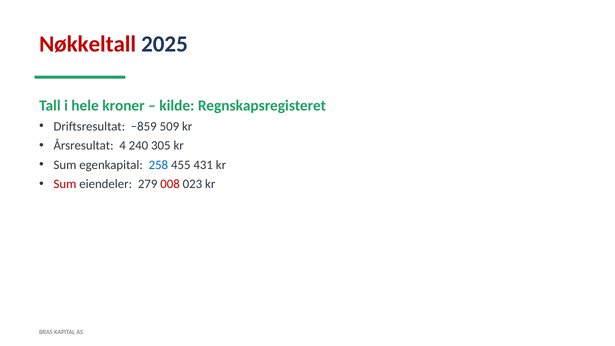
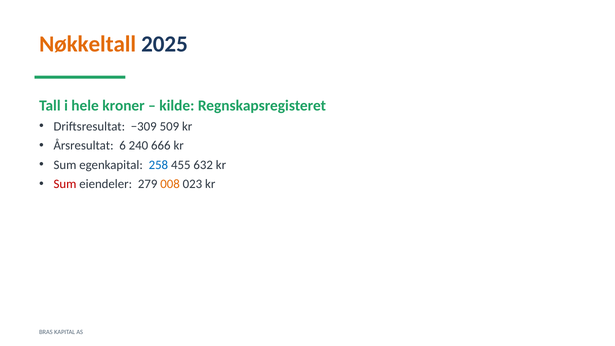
Nøkkeltall colour: red -> orange (88, 44)
−859: −859 -> −309 (144, 126)
4: 4 -> 6 (123, 146)
305: 305 -> 666 (161, 146)
431: 431 -> 632 (203, 165)
008 colour: red -> orange (170, 184)
